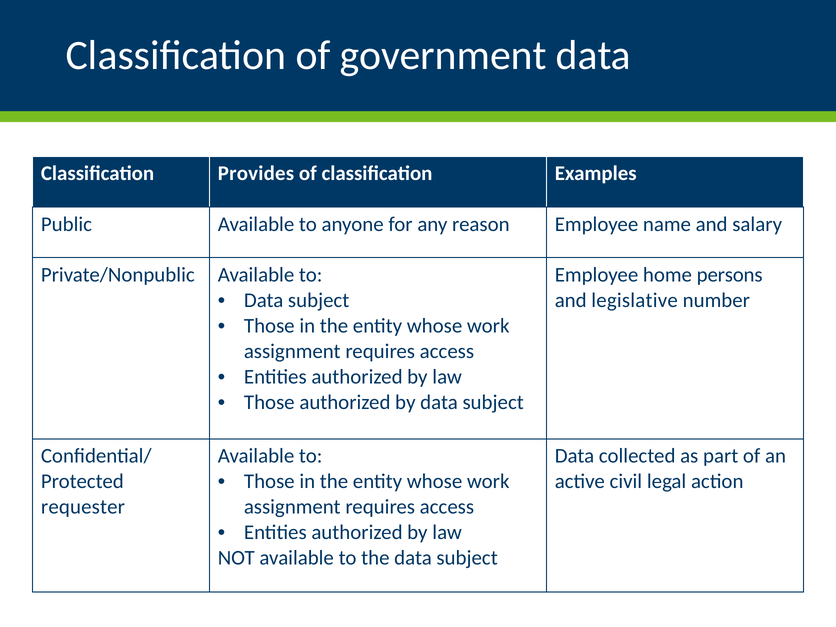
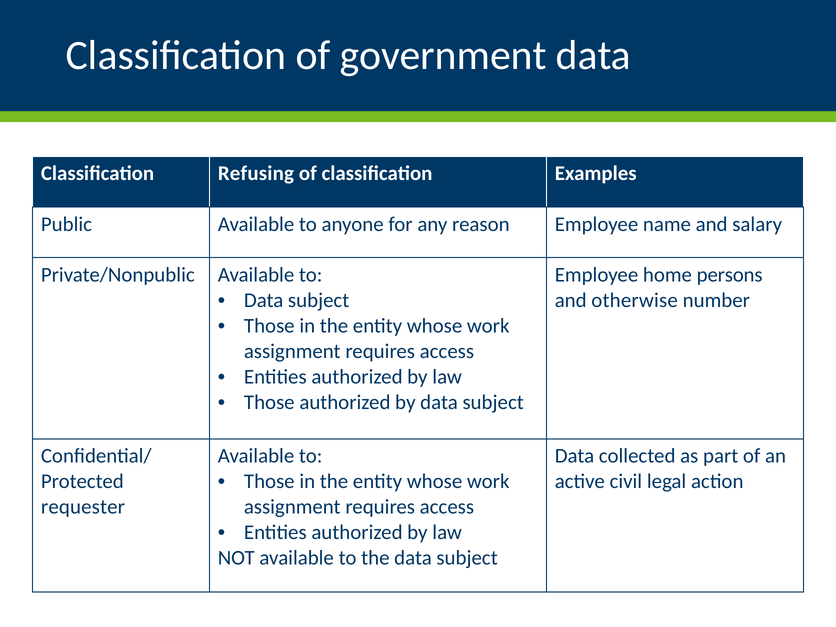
Provides: Provides -> Refusing (256, 174)
legislative: legislative -> otherwise (635, 300)
